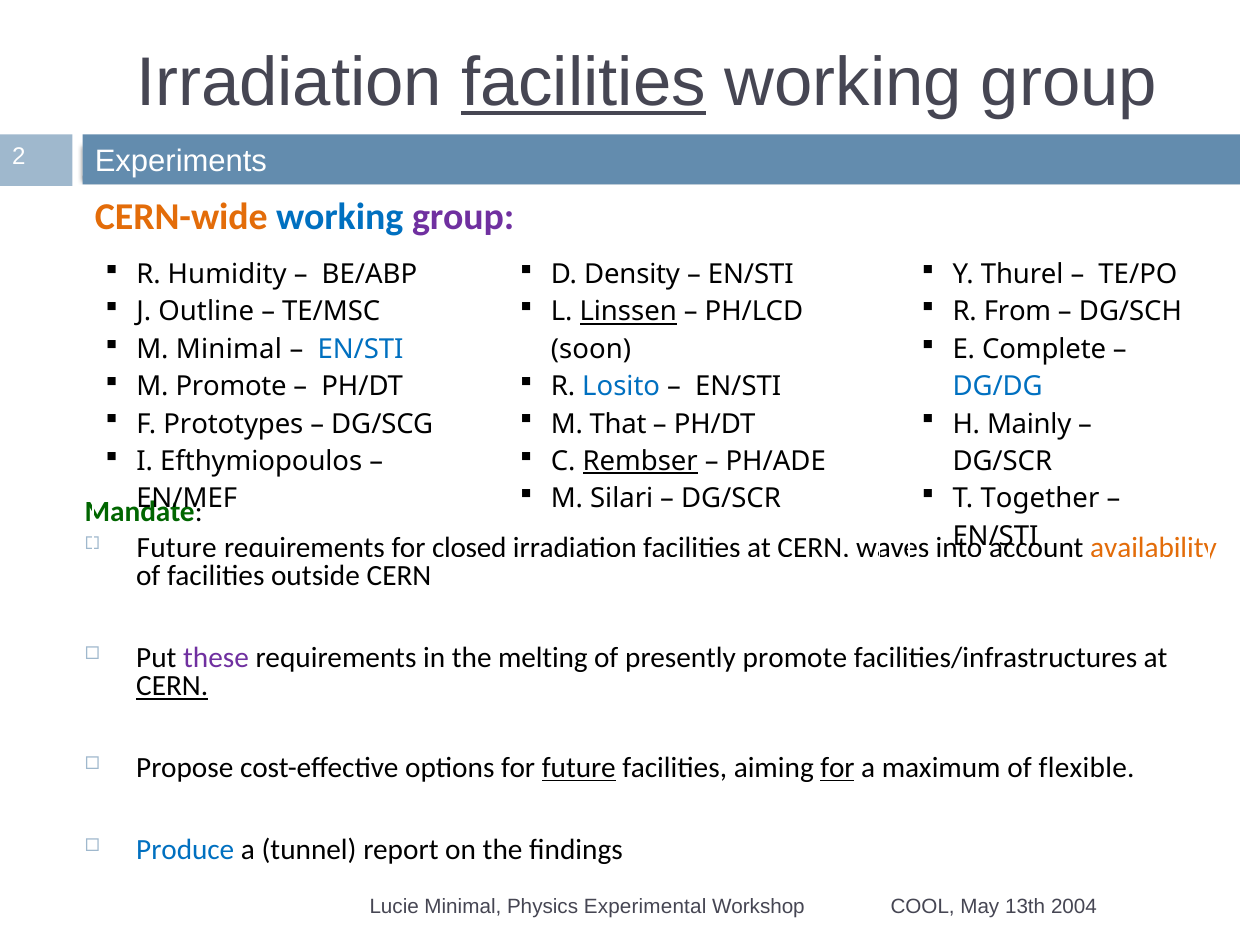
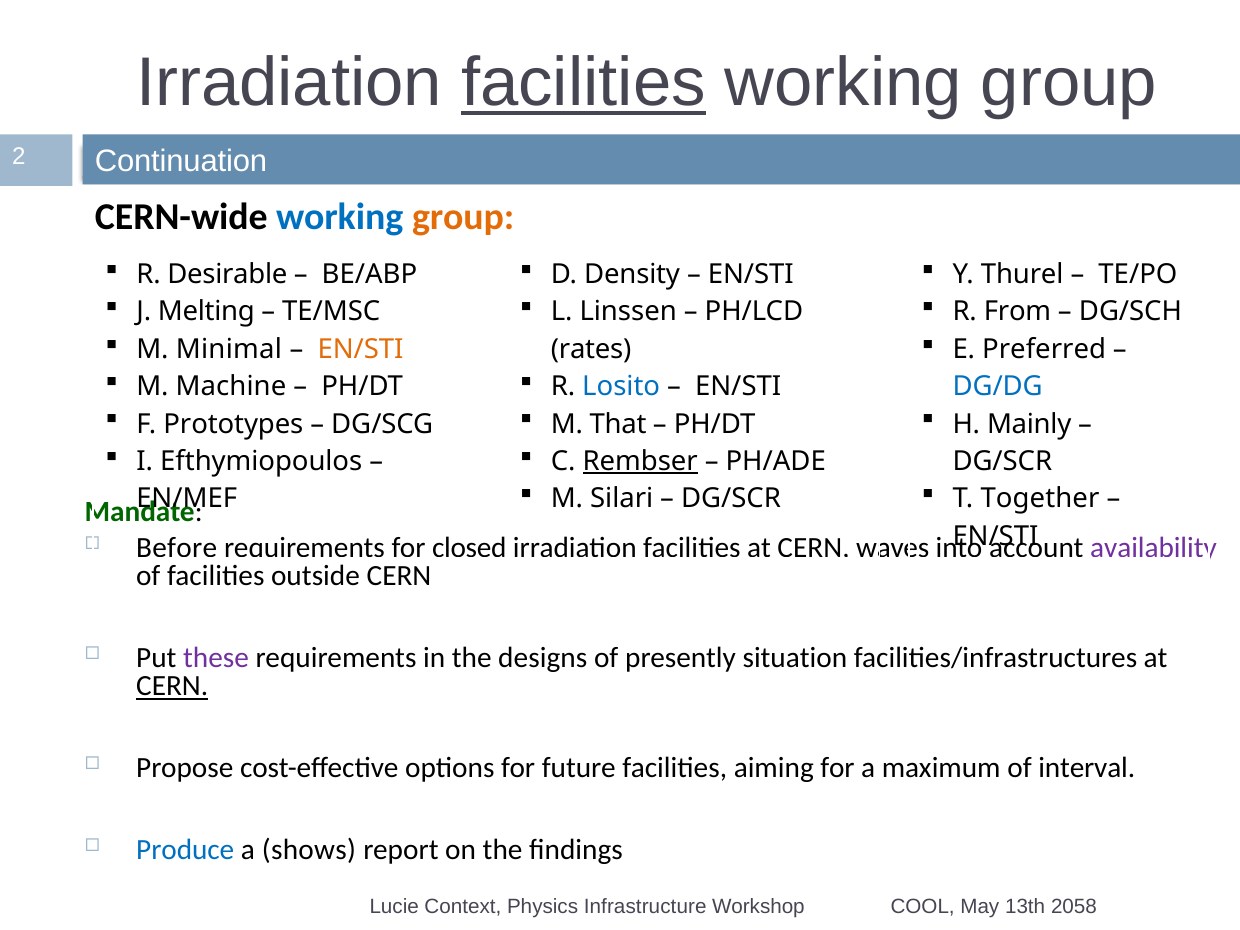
Experiments: Experiments -> Continuation (181, 161)
CERN-wide colour: orange -> black (181, 217)
group colour: purple -> orange (463, 217)
Humidity: Humidity -> Desirable (227, 274)
Outline: Outline -> Melting (206, 312)
Linssen underline: present -> none (628, 312)
EN/STI colour: blue -> orange (361, 349)
Complete: Complete -> Preferred (1044, 349)
soon: soon -> rates (591, 349)
M Promote: Promote -> Machine (231, 387)
Future: Future -> Before (177, 547)
availability colour: orange -> purple (1153, 547)
melting: melting -> designs (543, 658)
presently promote: promote -> situation (795, 658)
future underline: present -> none (579, 768)
for underline: present -> none (838, 768)
flexible: flexible -> interval (1087, 768)
tunnel: tunnel -> shows (309, 850)
Lucie Minimal: Minimal -> Context (463, 907)
Experimental: Experimental -> Infrastructure (645, 907)
2004: 2004 -> 2058 (1074, 907)
